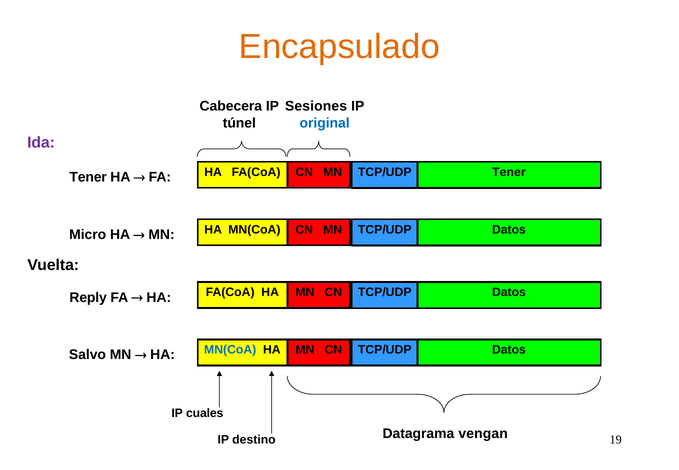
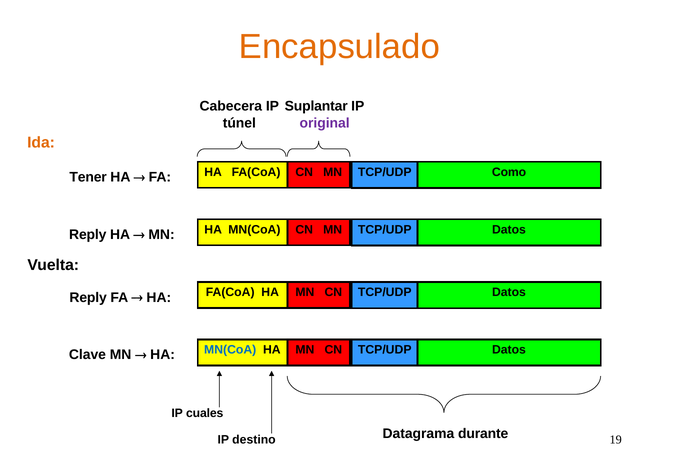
Sesiones: Sesiones -> Suplantar (316, 106)
original colour: blue -> purple (325, 123)
Ida colour: purple -> orange (41, 143)
TCP/UDP Tener: Tener -> Como (509, 172)
Micro: Micro -> Reply (88, 235)
Salvo: Salvo -> Clave (87, 355)
vengan: vengan -> durante (483, 434)
